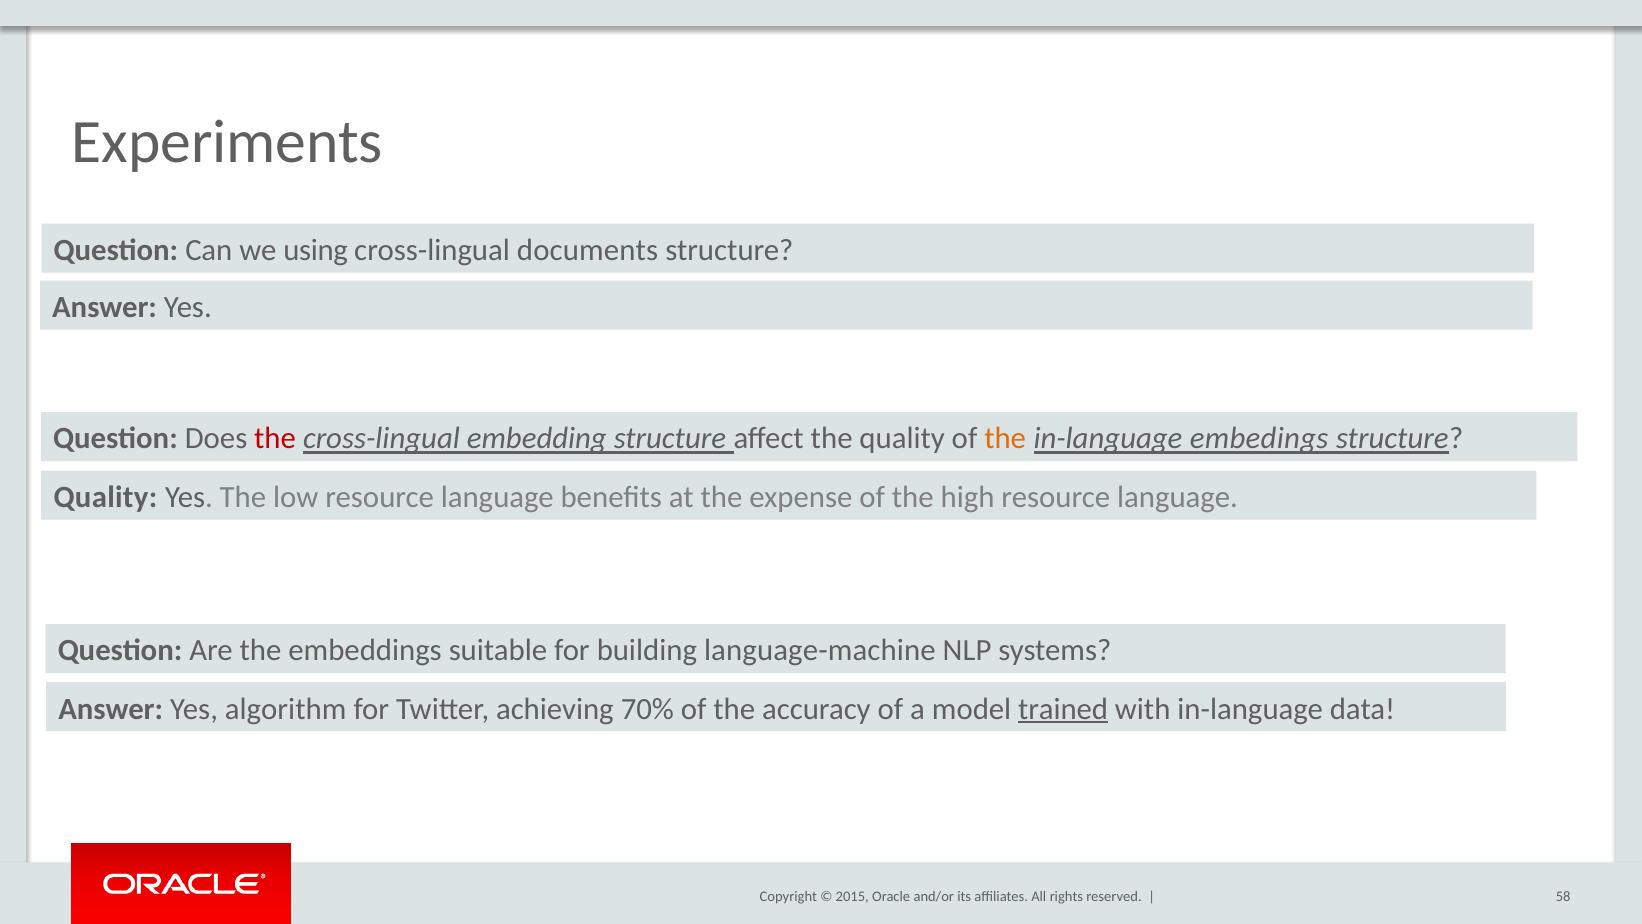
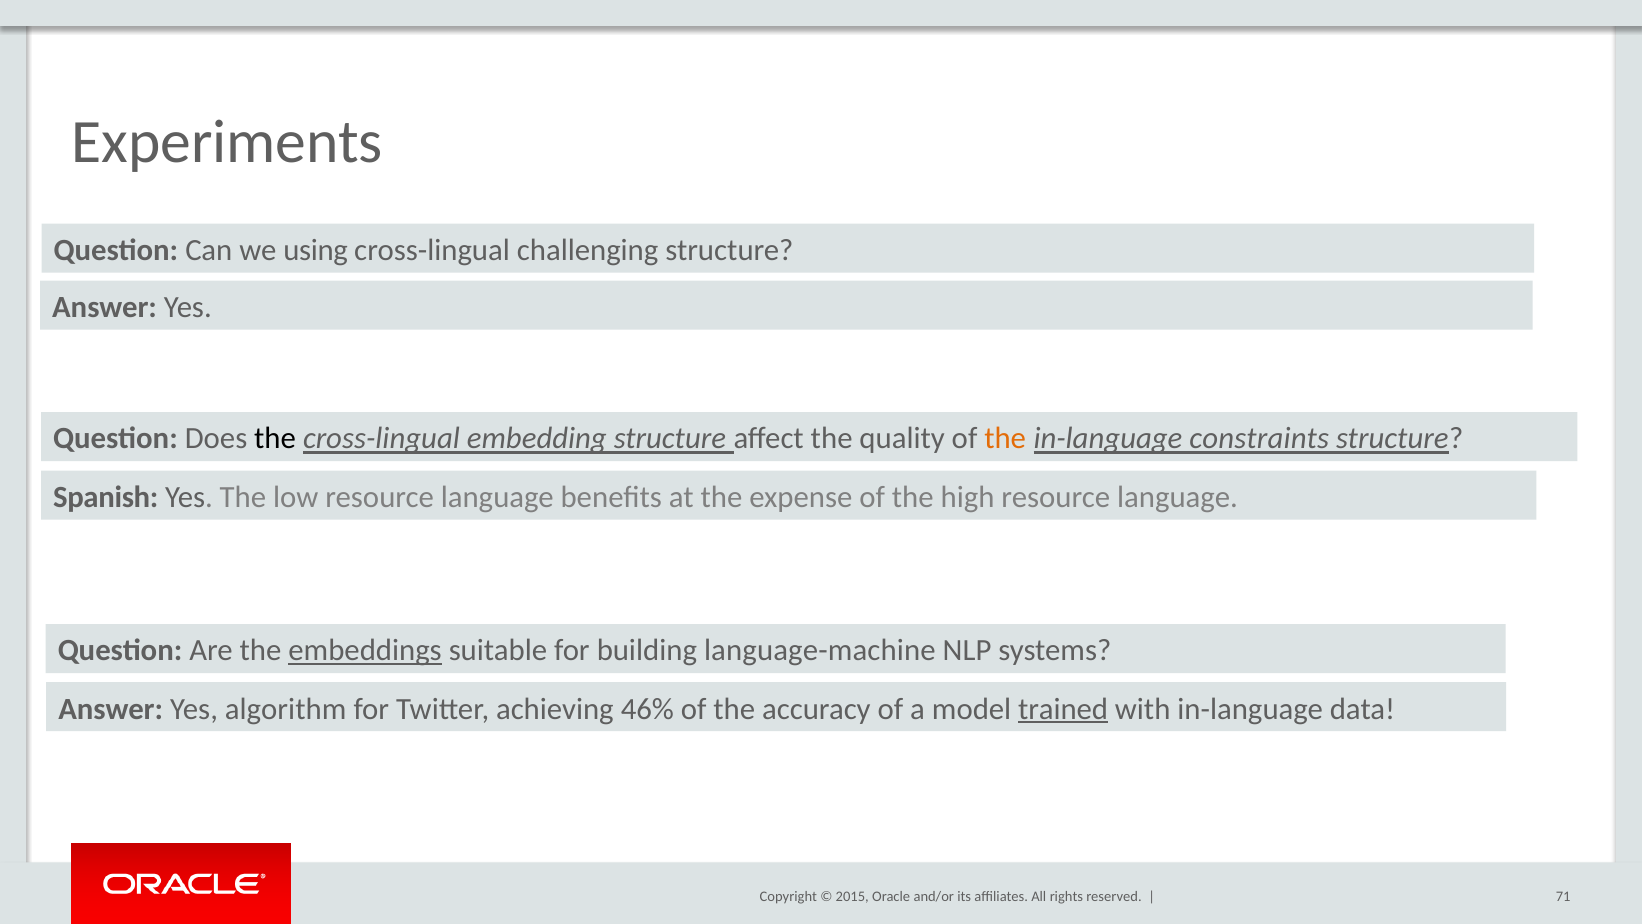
documents: documents -> challenging (588, 250)
the colour: red -> black (275, 439)
embedings: embedings -> constraints (1259, 439)
Quality: Quality -> Spanish (106, 497)
embeddings underline: none -> present (365, 651)
70%: 70% -> 46% (647, 709)
58: 58 -> 71 (1563, 896)
